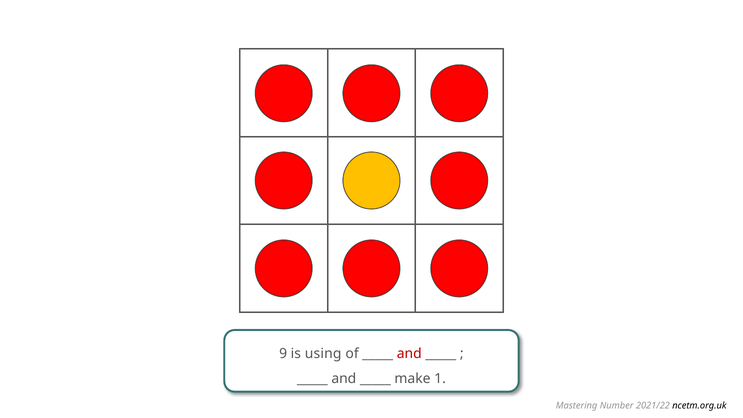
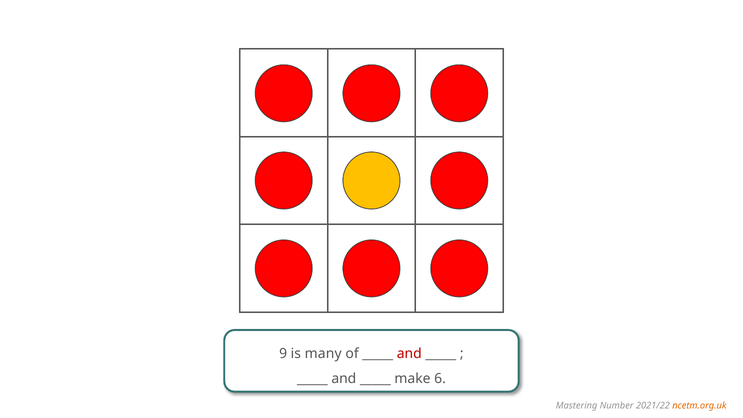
using: using -> many (323, 353)
1: 1 -> 6 (440, 378)
ncetm.org.uk colour: black -> orange (699, 406)
